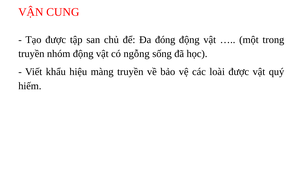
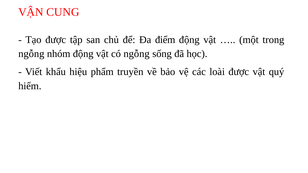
đóng: đóng -> điểm (165, 40)
truyền: truyền -> ngỗng (31, 54)
màng: màng -> phẩm (102, 72)
